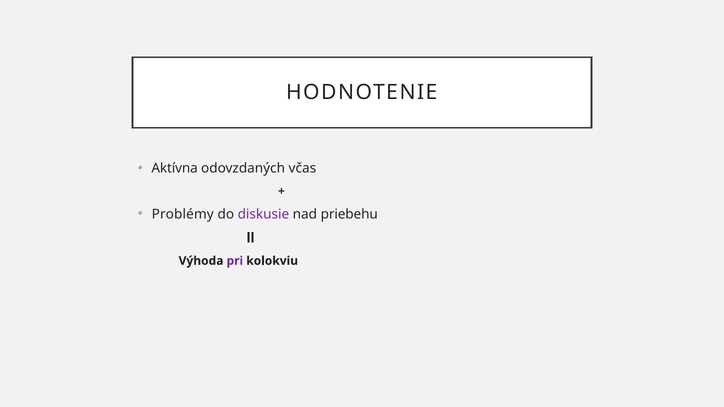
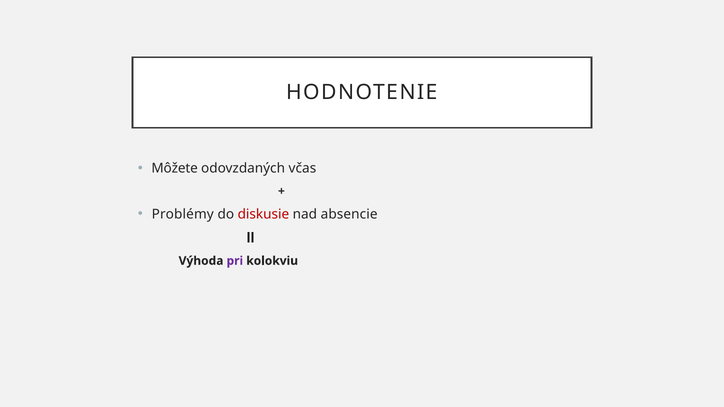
Aktívna: Aktívna -> Môžete (175, 169)
diskusie colour: purple -> red (263, 214)
priebehu: priebehu -> absencie (349, 214)
